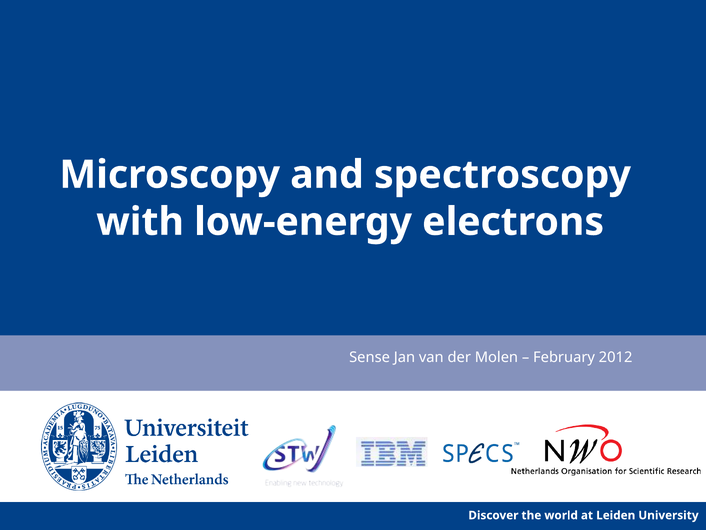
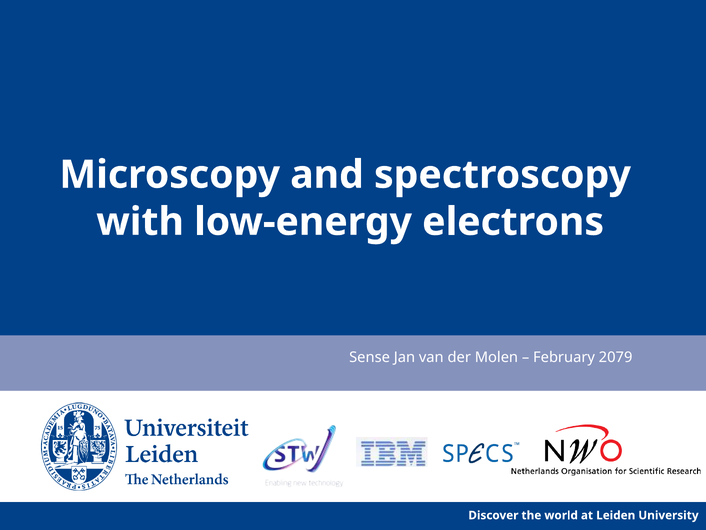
2012: 2012 -> 2079 (616, 357)
